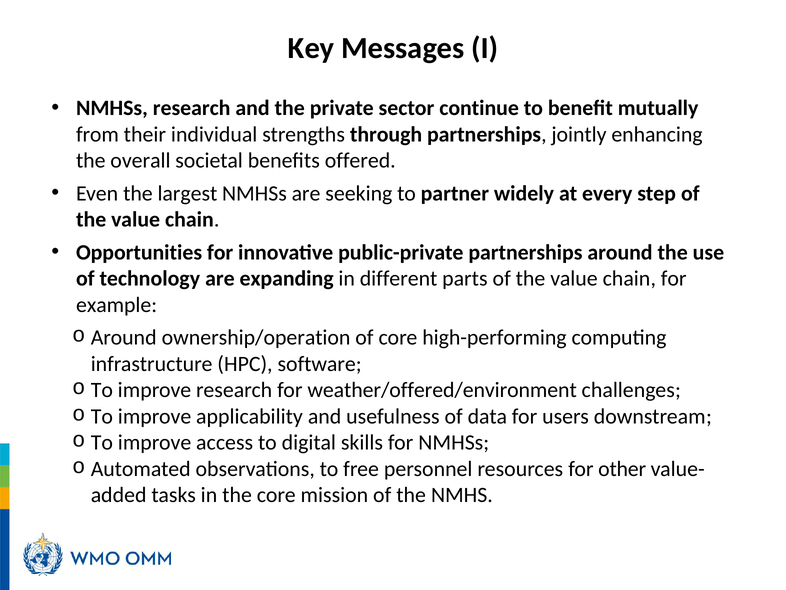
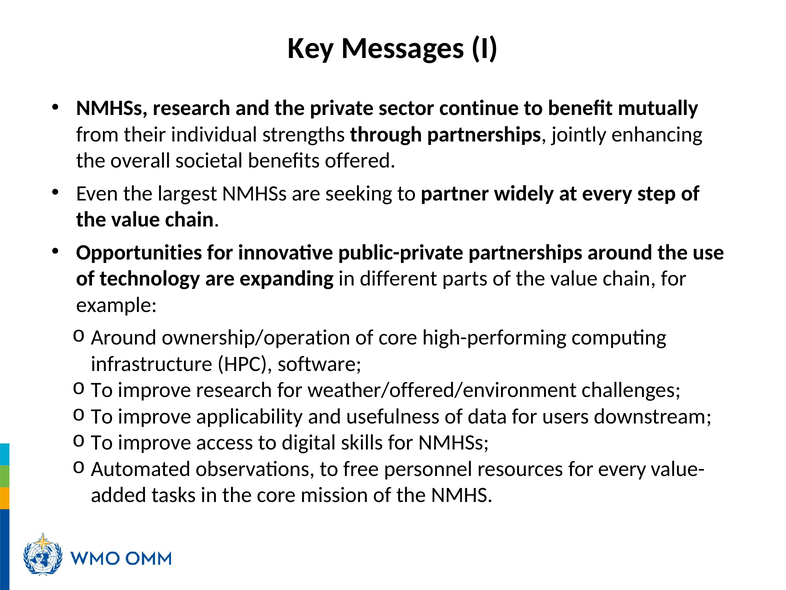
for other: other -> every (622, 468)
